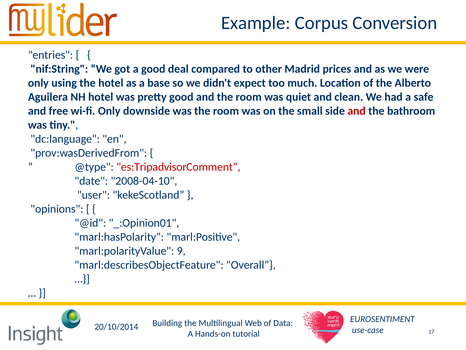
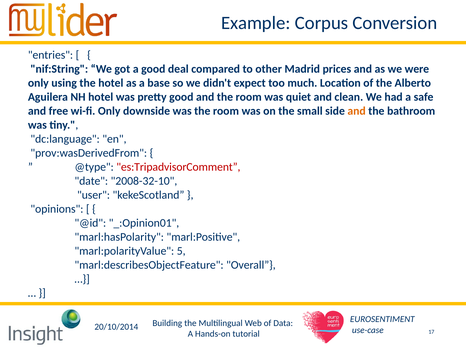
and colour: red -> orange (357, 111)
2008-04-10: 2008-04-10 -> 2008-32-10 (144, 181)
9: 9 -> 5 (181, 251)
